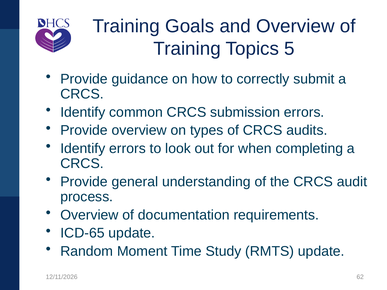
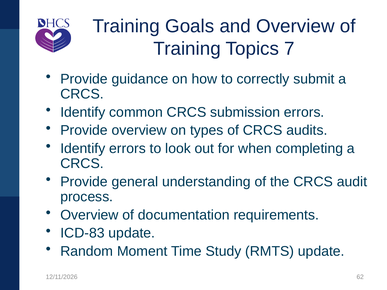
5: 5 -> 7 (289, 49)
ICD-65: ICD-65 -> ICD-83 (82, 233)
